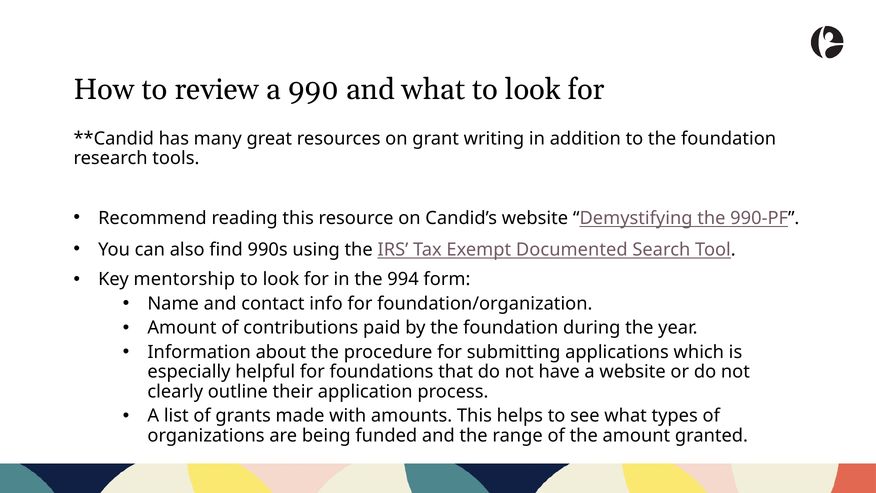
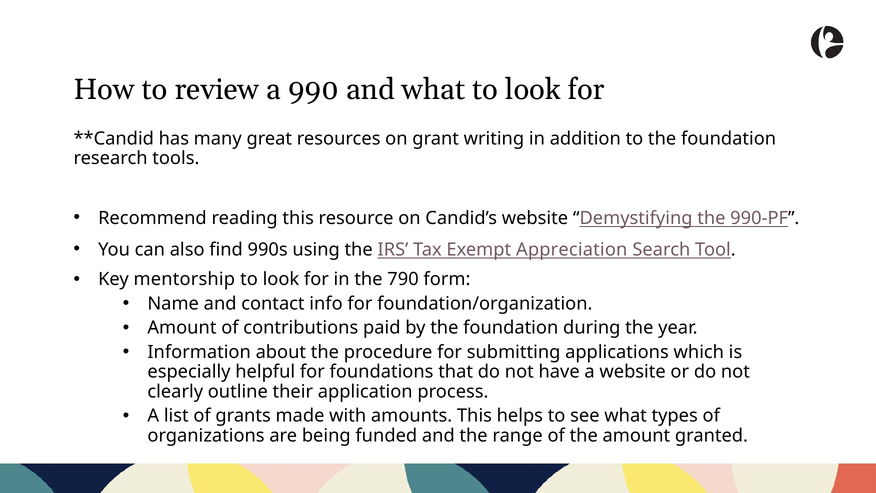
Documented: Documented -> Appreciation (572, 250)
994: 994 -> 790 (403, 279)
